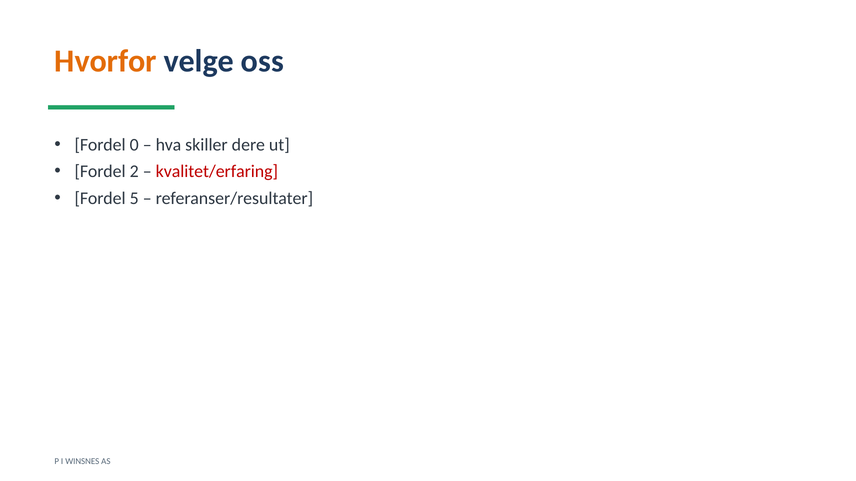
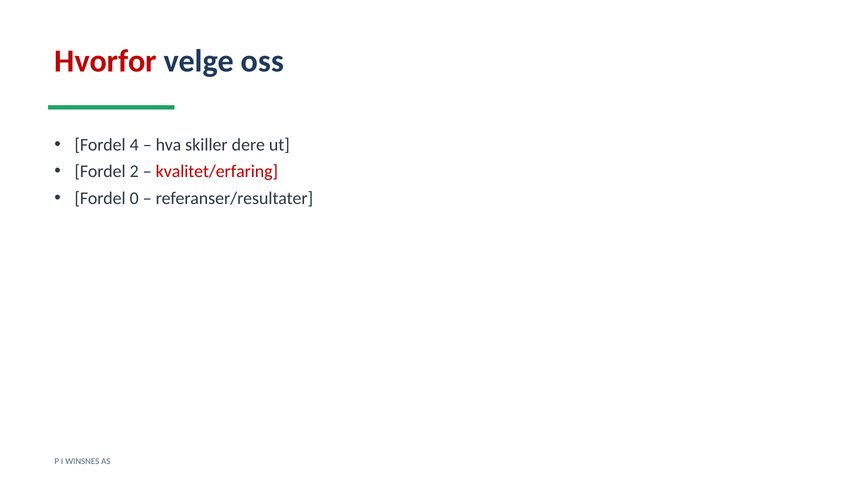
Hvorfor colour: orange -> red (106, 61)
0: 0 -> 4 (134, 145)
5: 5 -> 0 (134, 199)
